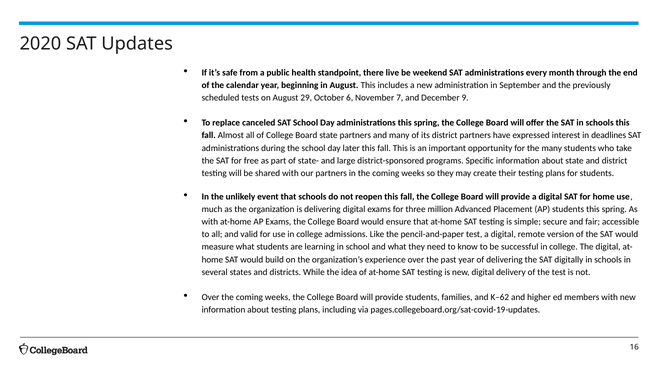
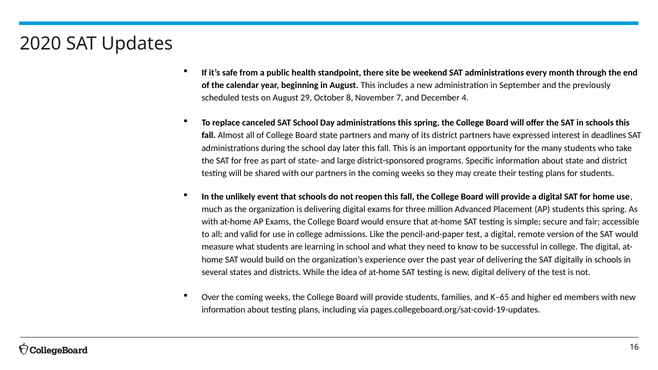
live: live -> site (392, 73)
6: 6 -> 8 (350, 98)
9: 9 -> 4 (465, 98)
K–62: K–62 -> K–65 (500, 297)
